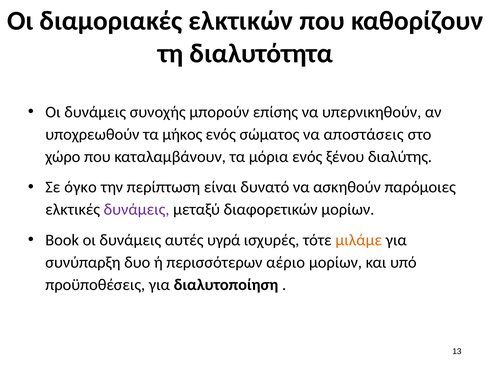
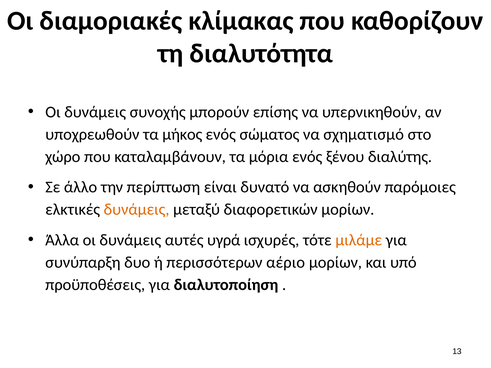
ελκτικών: ελκτικών -> κλίμακας (241, 21)
αποστάσεις: αποστάσεις -> σχηματισμό (364, 134)
όγκο: όγκο -> άλλο (81, 187)
δυνάμεις colour: purple -> orange (137, 210)
Book: Book -> Άλλα (62, 240)
